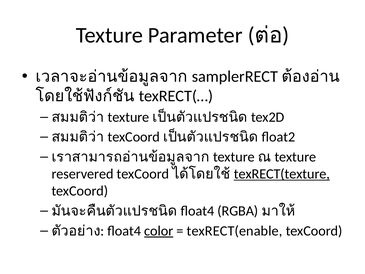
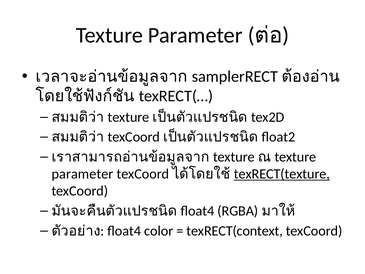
reservered: reservered -> parameter (82, 174)
color underline: present -> none (159, 231)
texRECT(enable: texRECT(enable -> texRECT(context (235, 231)
